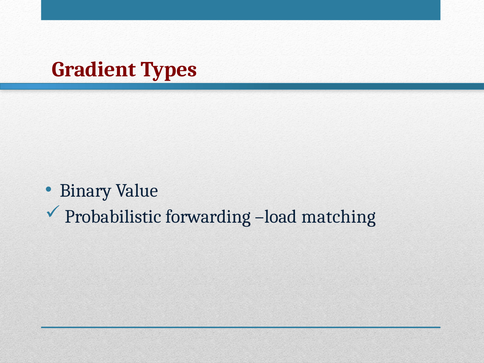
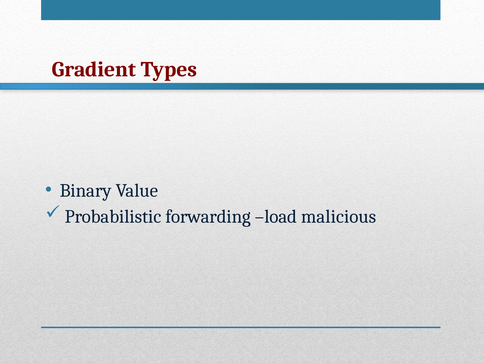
matching: matching -> malicious (339, 217)
